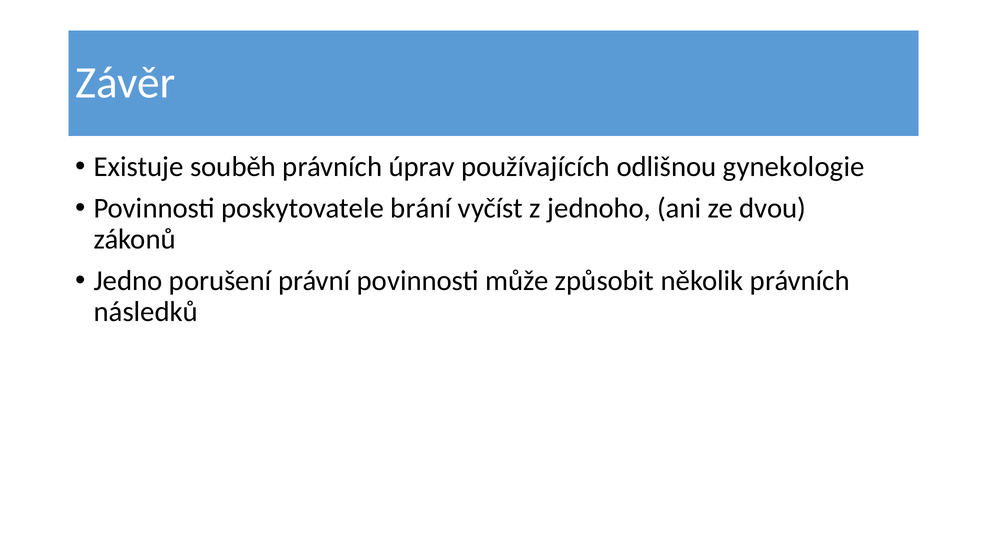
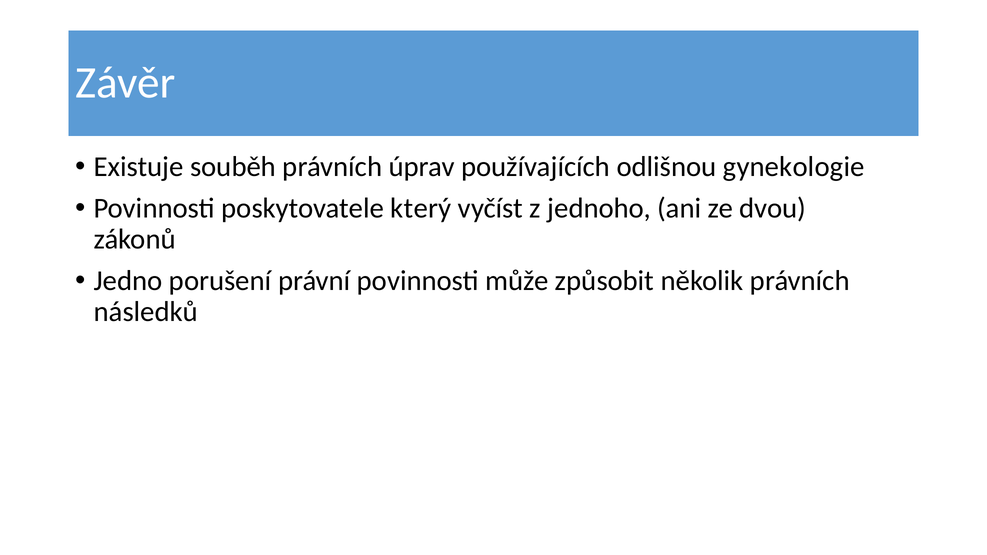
brání: brání -> který (421, 208)
